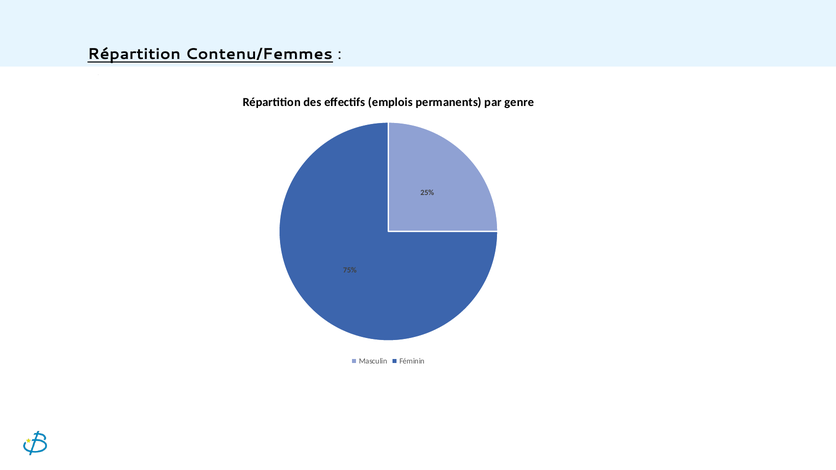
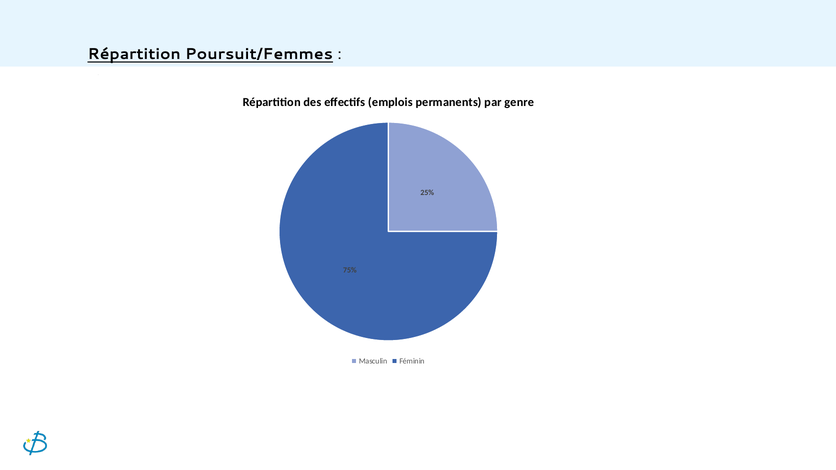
Contenu/Femmes: Contenu/Femmes -> Poursuit/Femmes (259, 54)
